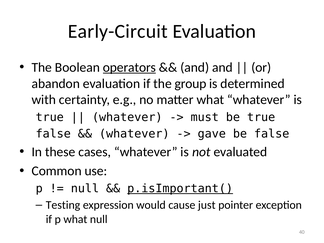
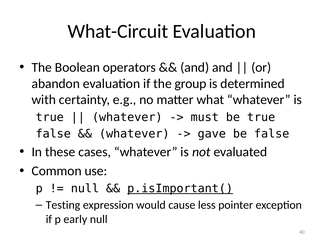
Early-Circuit: Early-Circuit -> What-Circuit (118, 31)
operators underline: present -> none (129, 67)
just: just -> less (207, 205)
p what: what -> early (75, 219)
